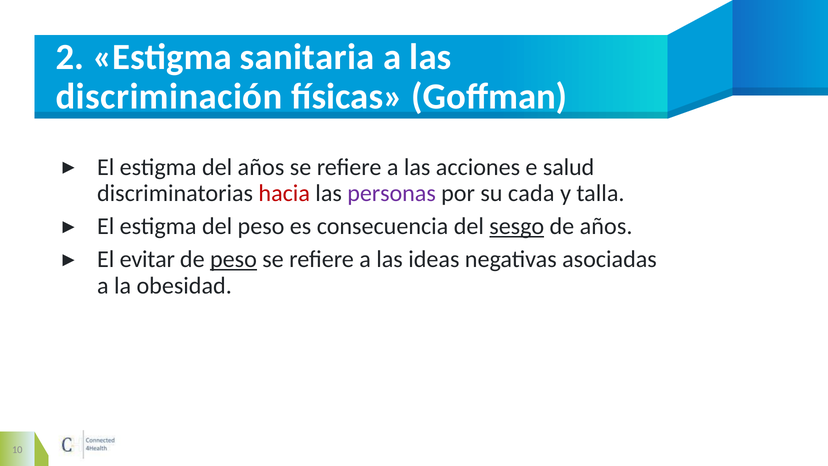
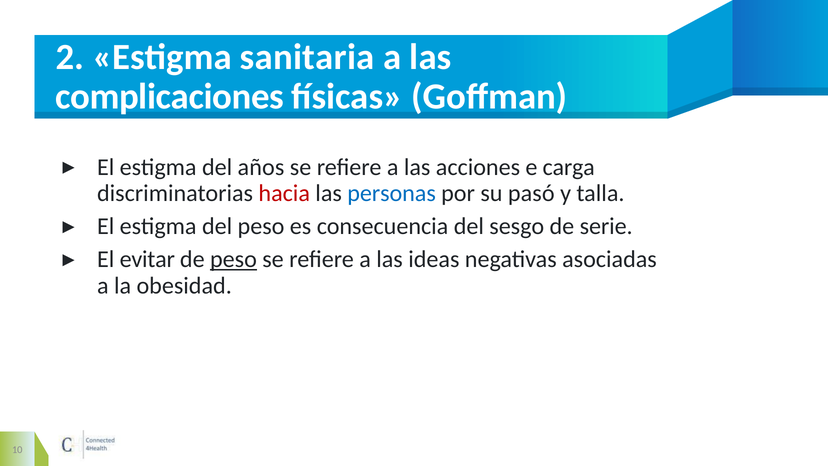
discriminación: discriminación -> complicaciones (169, 97)
salud: salud -> carga (569, 167)
personas colour: purple -> blue (392, 193)
cada: cada -> pasó (531, 193)
sesgo underline: present -> none (517, 226)
de años: años -> serie (606, 226)
